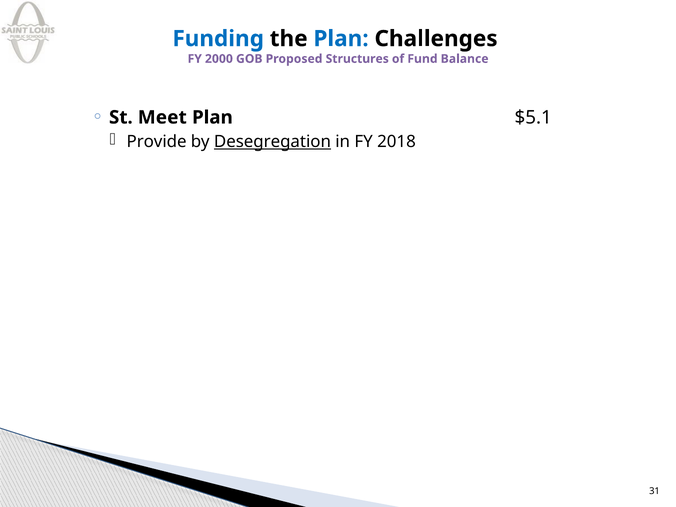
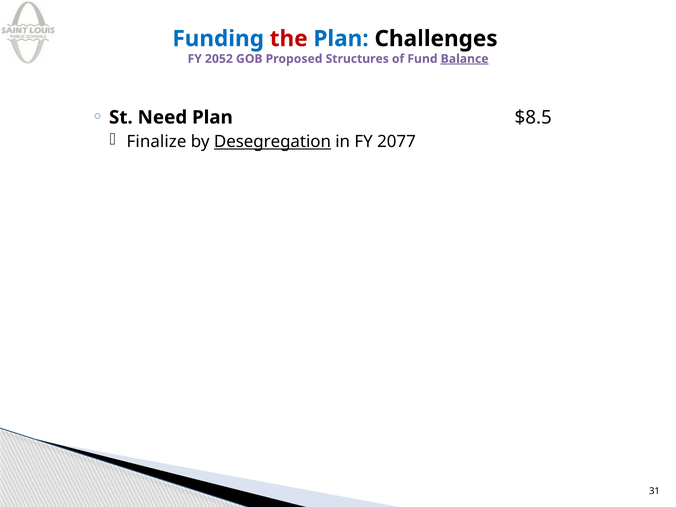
the colour: black -> red (289, 39)
2000: 2000 -> 2052 (219, 59)
Balance underline: none -> present (465, 59)
Meet: Meet -> Need (162, 117)
$5.1: $5.1 -> $8.5 (533, 117)
Provide: Provide -> Finalize (157, 142)
2018: 2018 -> 2077 (396, 142)
